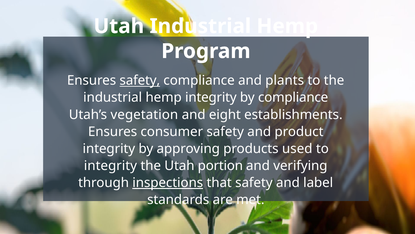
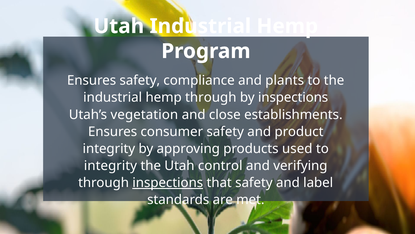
safety underline: present -> none (140, 80)
hemp integrity: integrity -> through (211, 97)
by compliance: compliance -> inspections (293, 97)
eight: eight -> close (225, 114)
portion: portion -> control (220, 165)
